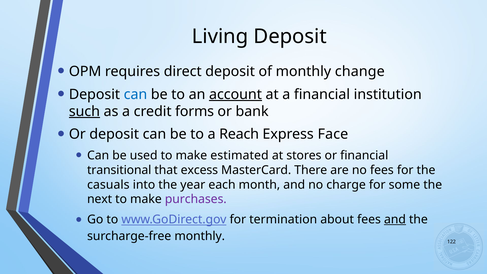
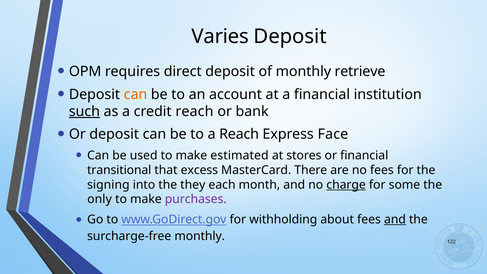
Living: Living -> Varies (220, 36)
change: change -> retrieve (360, 71)
can colour: blue -> orange (135, 94)
account underline: present -> none (235, 94)
credit forms: forms -> reach (194, 111)
casuals: casuals -> signing (108, 185)
year: year -> they (193, 185)
charge underline: none -> present (346, 185)
next: next -> only (99, 199)
termination: termination -> withholding (283, 219)
